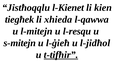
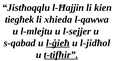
l-Kienet: l-Kienet -> l-Ħajjin (68, 8)
l-mitejn: l-mitejn -> l-mlejtu (37, 31)
l-resqu: l-resqu -> l-sejjer (77, 31)
s-mitejn: s-mitejn -> s-qabad (20, 43)
l-ġieħ underline: none -> present (58, 43)
